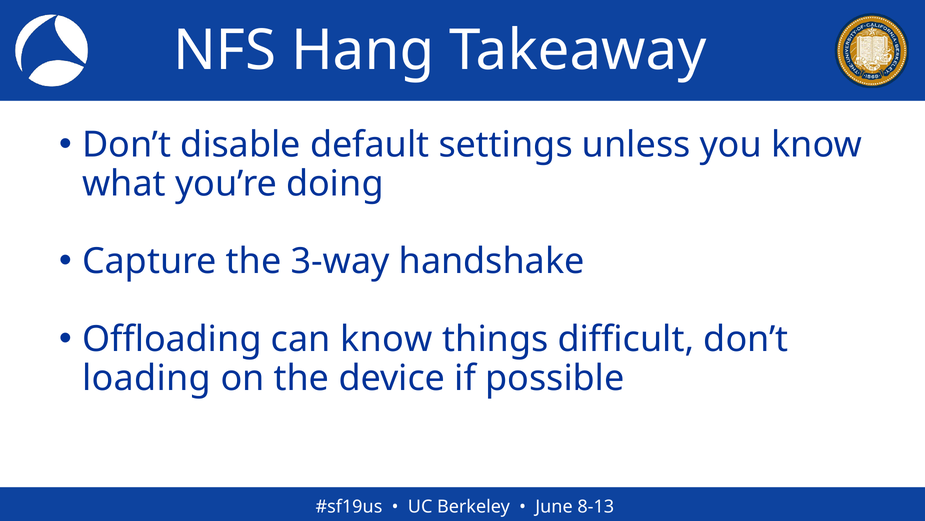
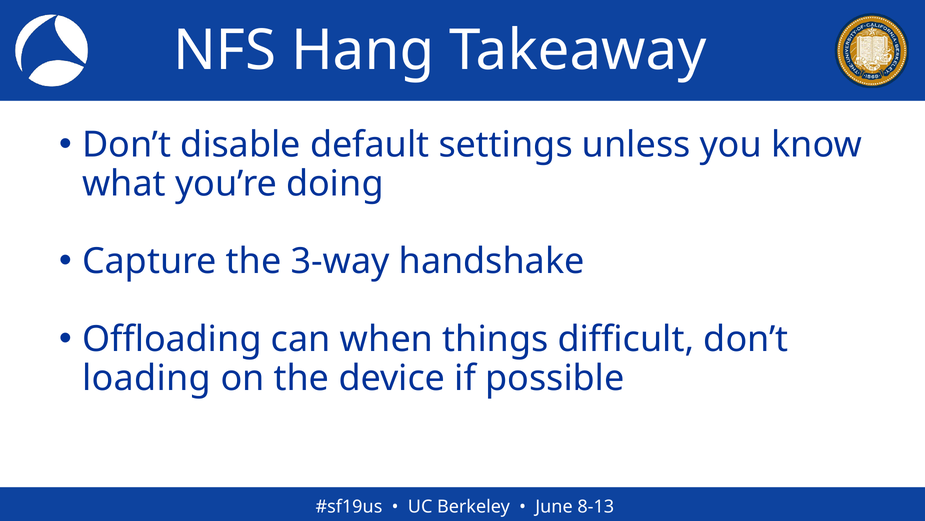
can know: know -> when (387, 339)
